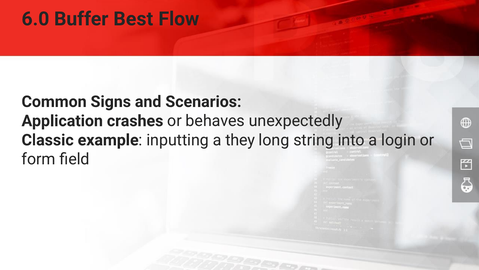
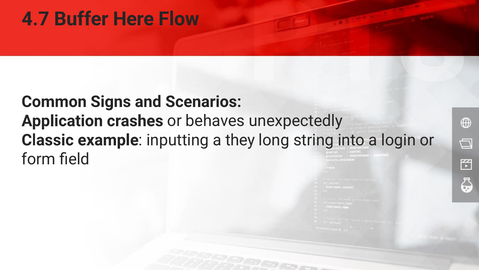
6.0: 6.0 -> 4.7 (35, 19)
Best: Best -> Here (133, 19)
